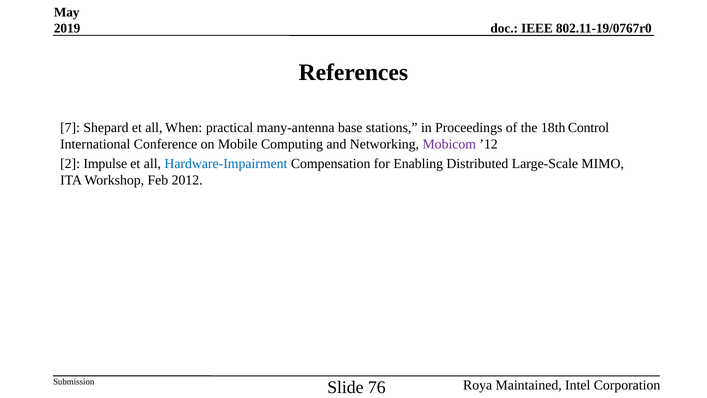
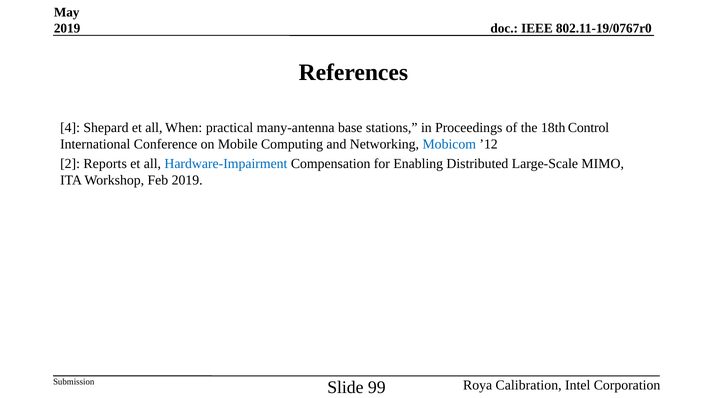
7: 7 -> 4 (70, 128)
Mobicom colour: purple -> blue (449, 144)
Impulse: Impulse -> Reports (105, 163)
Feb 2012: 2012 -> 2019 (187, 180)
Maintained: Maintained -> Calibration (529, 385)
76: 76 -> 99 (377, 387)
